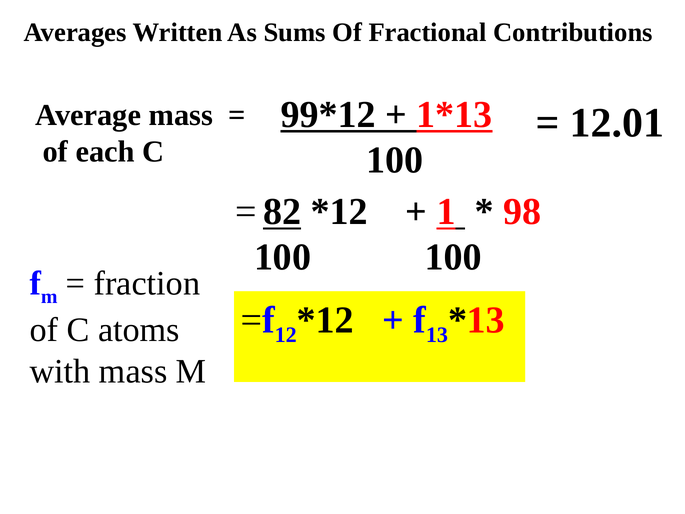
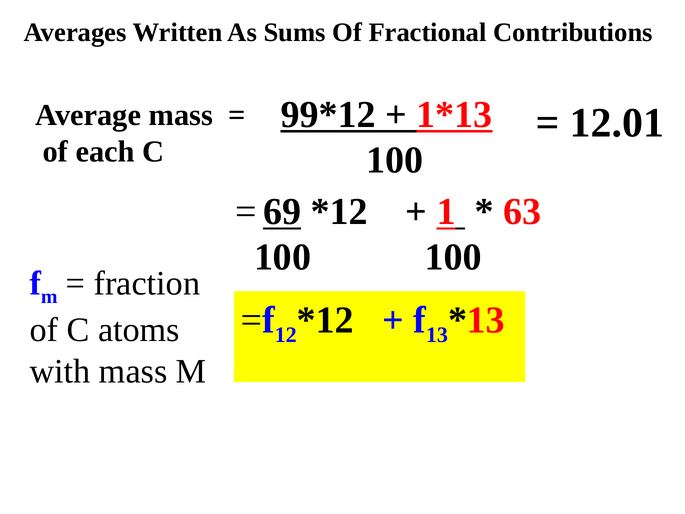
82: 82 -> 69 (282, 211)
98: 98 -> 63 (522, 211)
